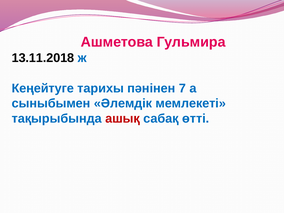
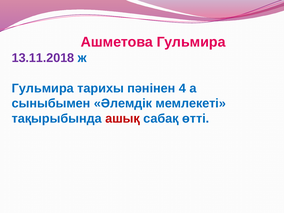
13.11.2018 colour: black -> purple (43, 58)
Кеңейтуге: Кеңейтуге -> Гульмира (43, 88)
7: 7 -> 4 (182, 88)
